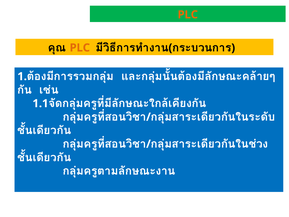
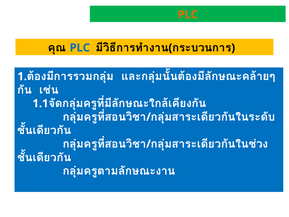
PLC colour: orange -> blue (80, 48)
